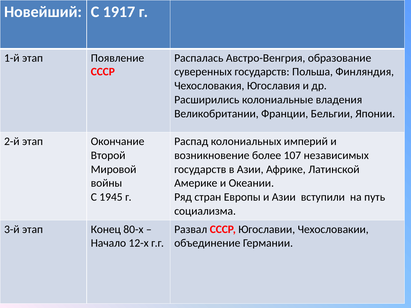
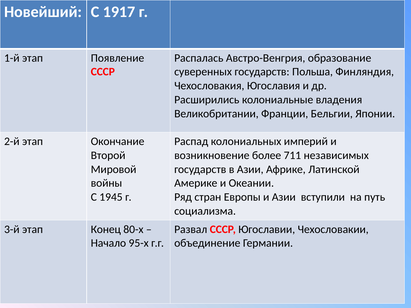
107: 107 -> 711 (292, 155)
12-х: 12-х -> 95-х (139, 243)
